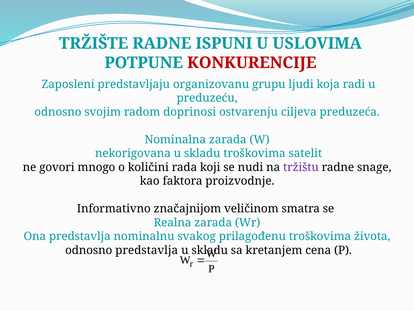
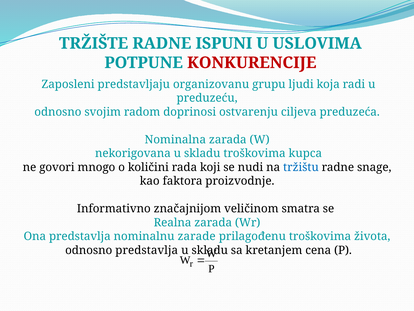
satelit: satelit -> kupca (305, 153)
tržištu colour: purple -> blue (301, 167)
svakog: svakog -> zarade (197, 236)
